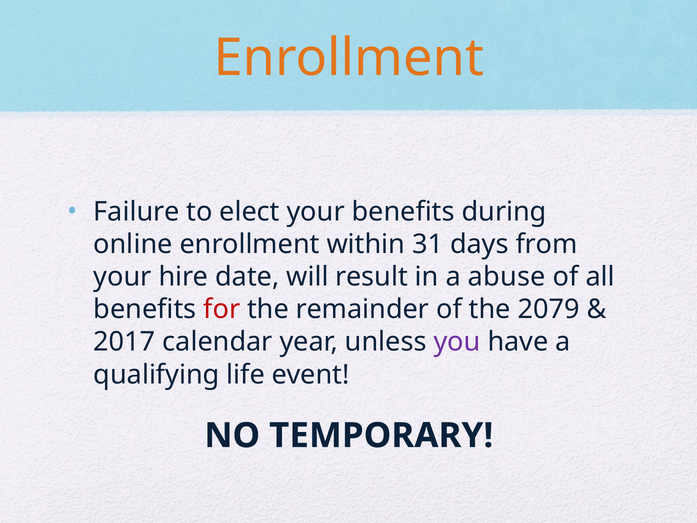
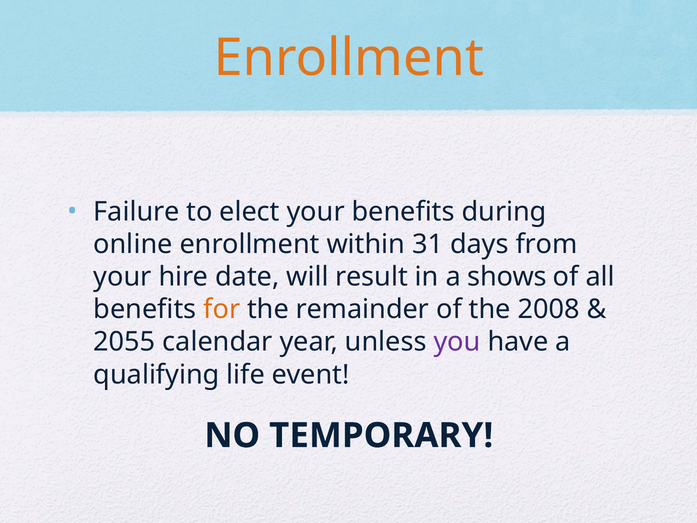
abuse: abuse -> shows (507, 277)
for colour: red -> orange (222, 309)
2079: 2079 -> 2008 (549, 309)
2017: 2017 -> 2055 (124, 342)
